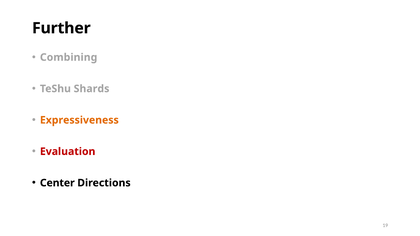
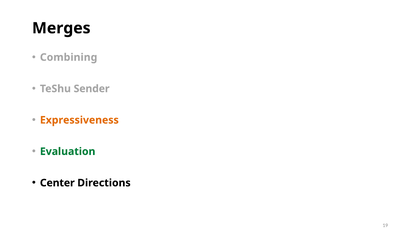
Further: Further -> Merges (61, 28)
Shards: Shards -> Sender (92, 89)
Evaluation colour: red -> green (68, 152)
